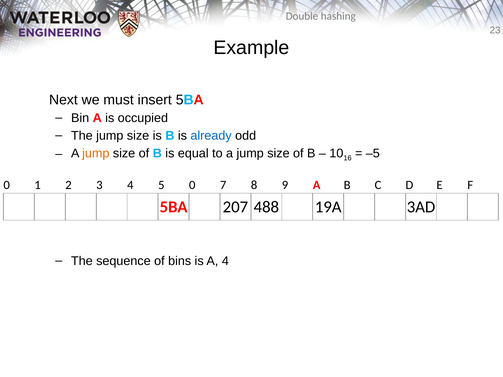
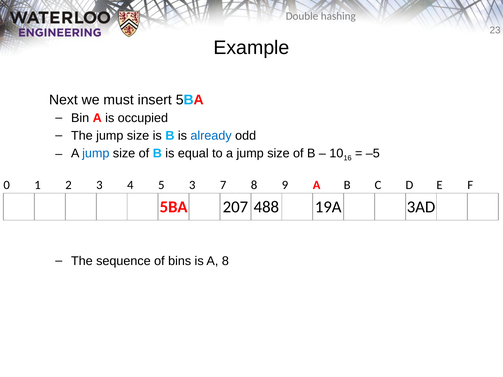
jump colour: orange -> blue (96, 153)
5 0: 0 -> 3 (192, 185)
A 4: 4 -> 8 (225, 261)
